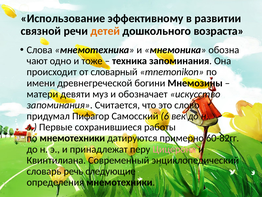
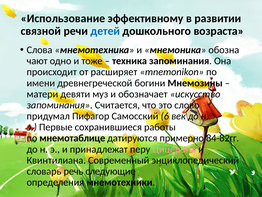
детей colour: orange -> blue (105, 31)
словарный: словарный -> расширяет (114, 72)
по мнемотехники: мнемотехники -> мнемотаблице (72, 138)
60-82гг: 60-82гг -> 84-82гг (223, 138)
